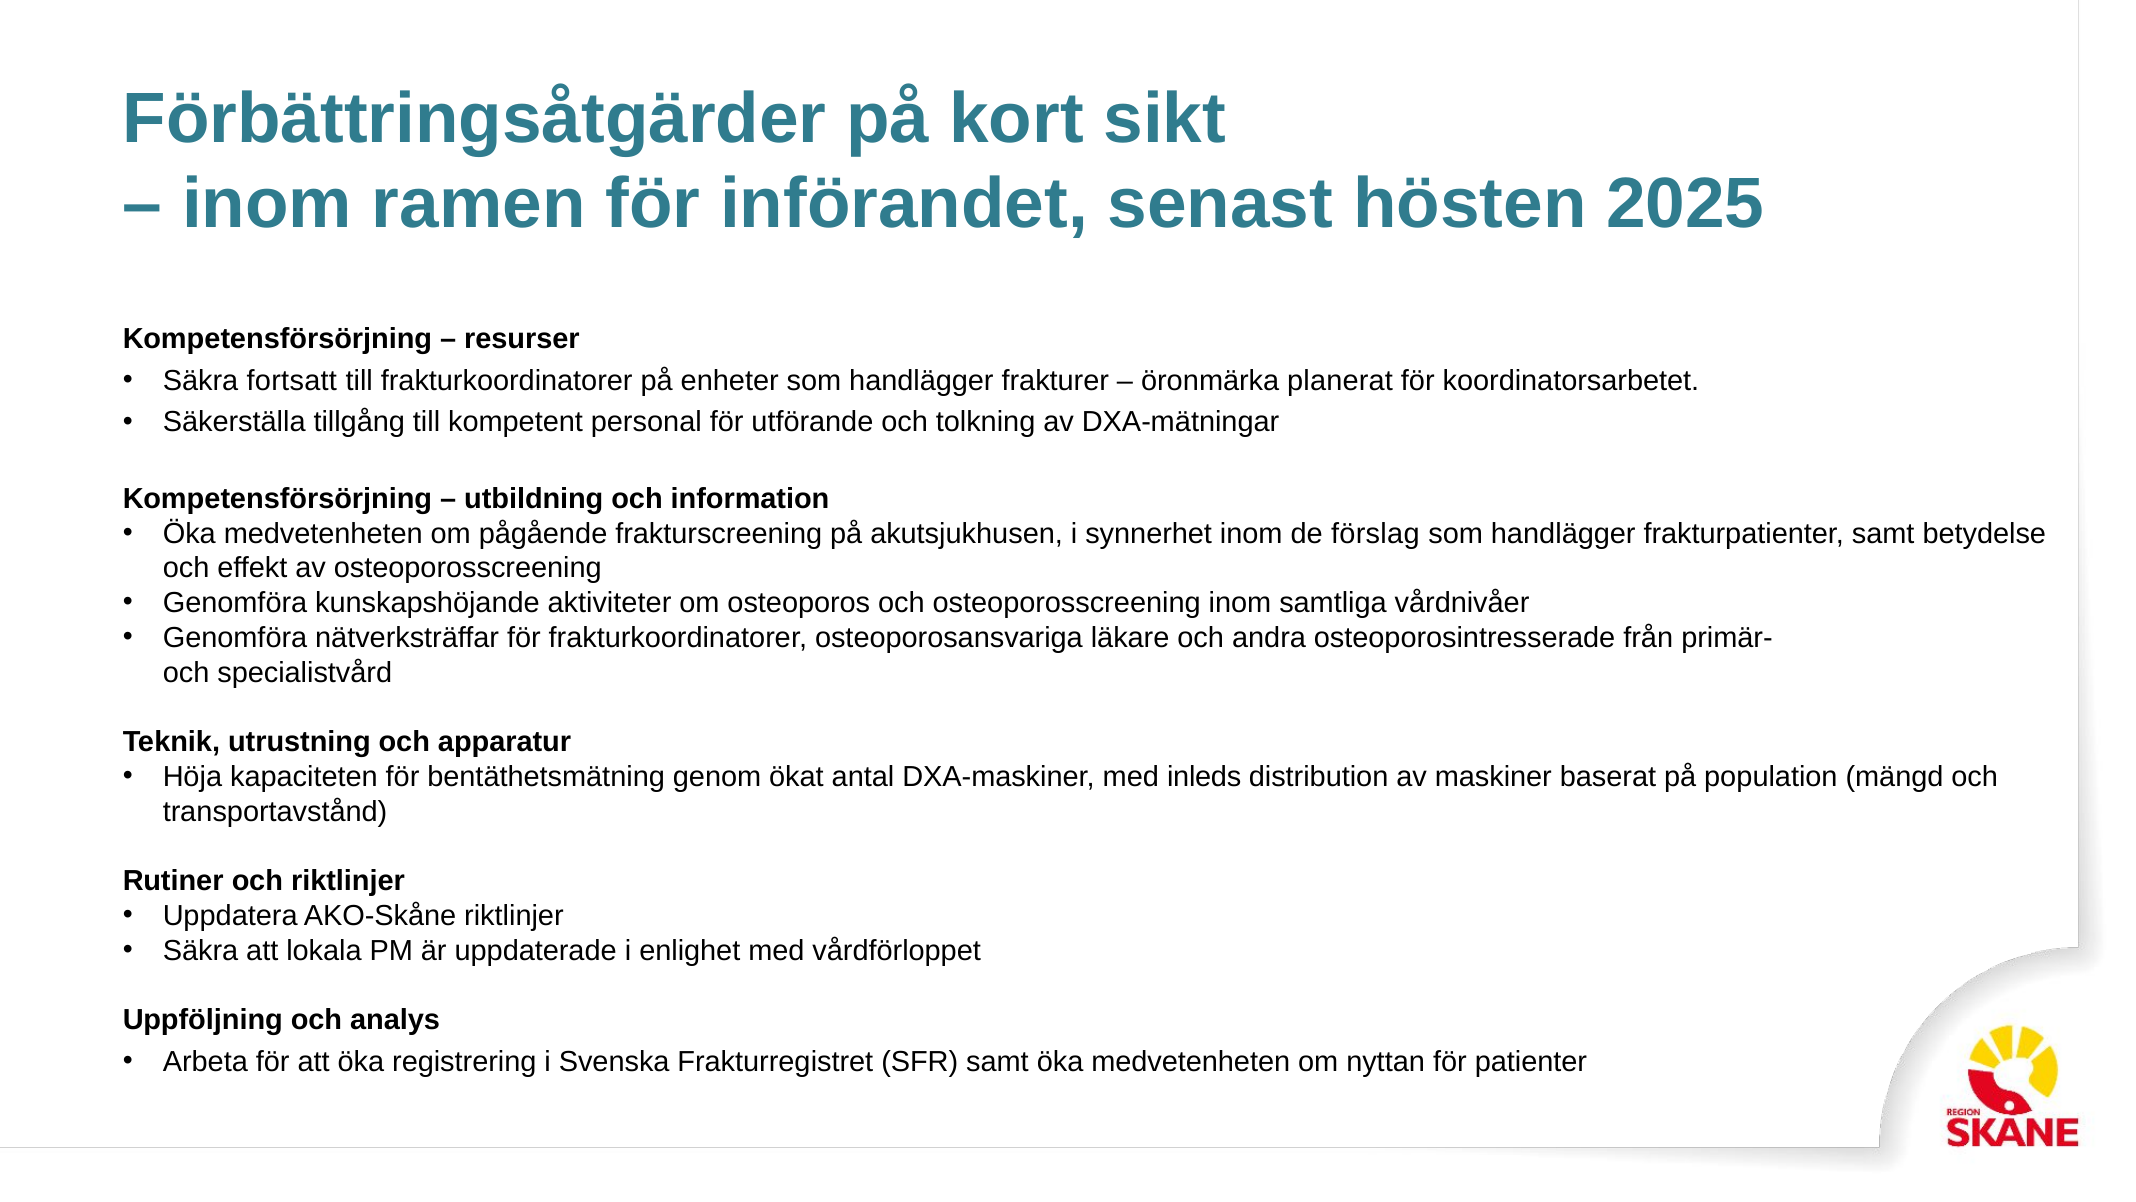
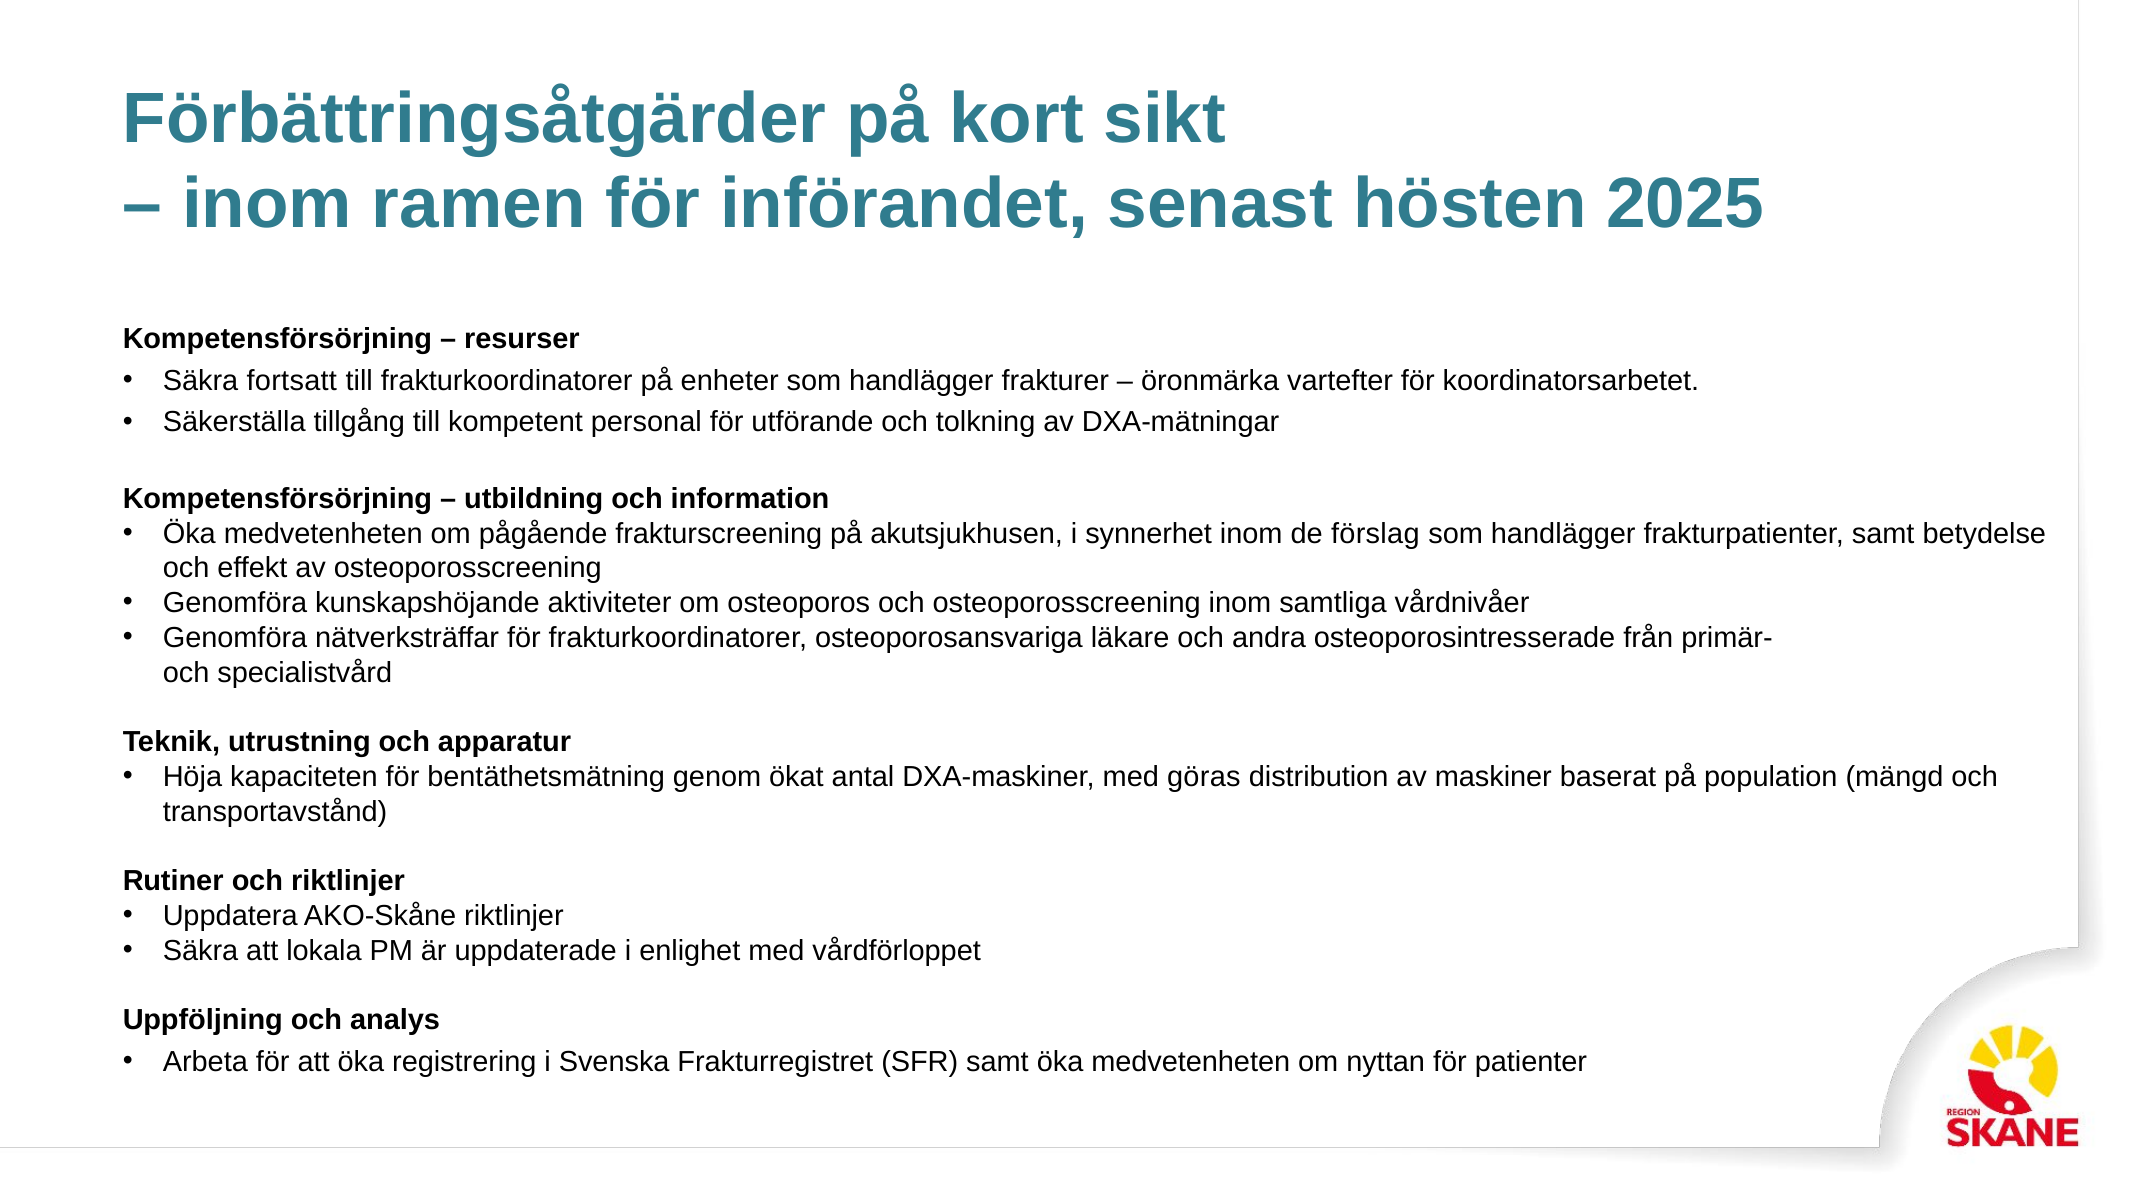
planerat: planerat -> vartefter (1340, 380)
inleds: inleds -> göras (1204, 777)
